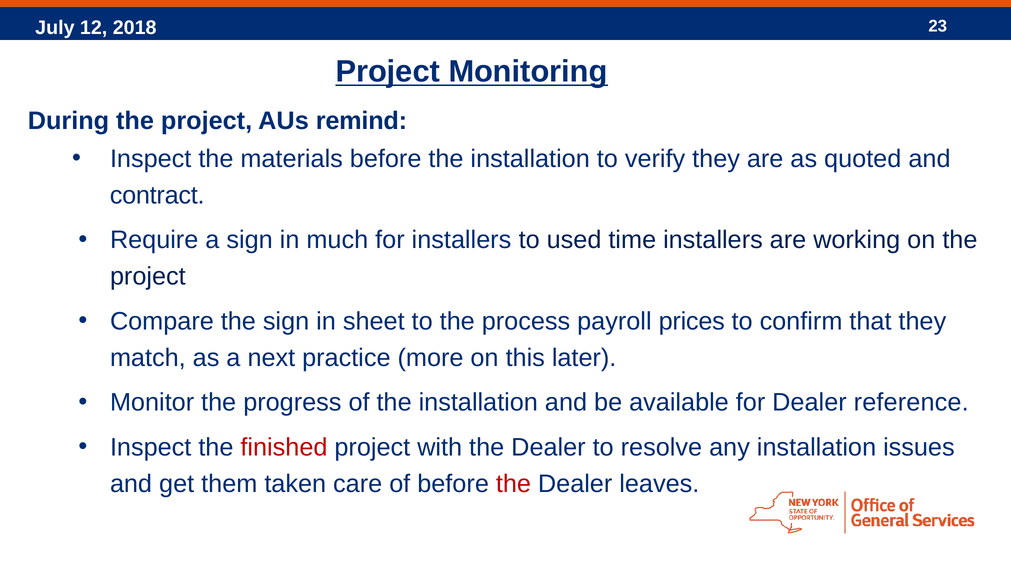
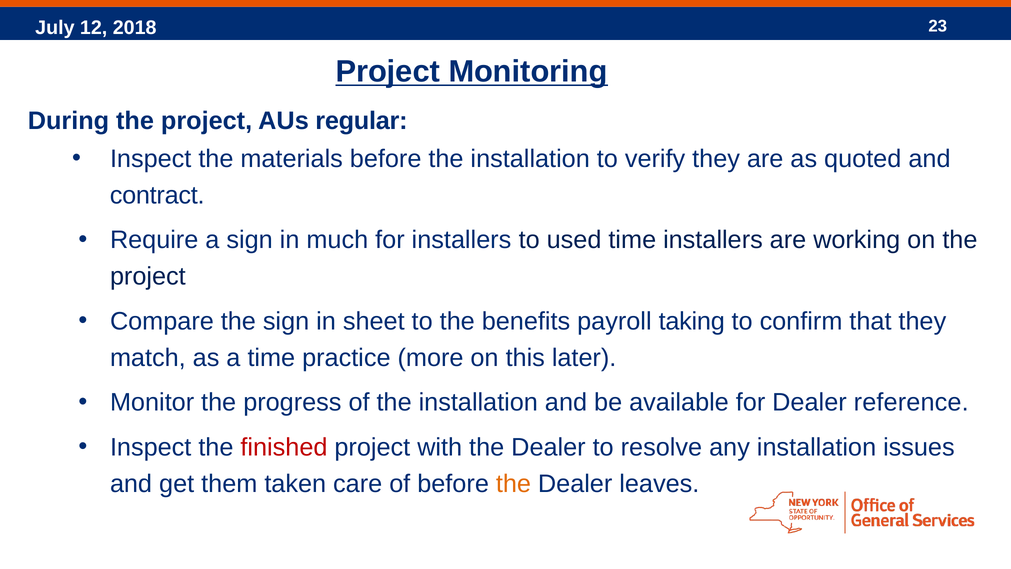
remind: remind -> regular (361, 121)
process: process -> benefits (526, 321)
prices: prices -> taking (692, 321)
a next: next -> time (271, 358)
the colour: red -> orange (513, 484)
